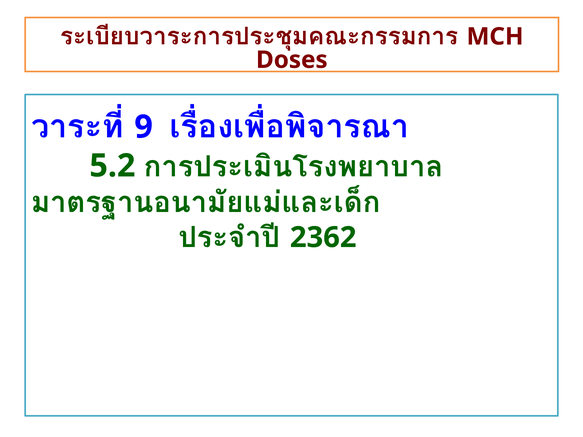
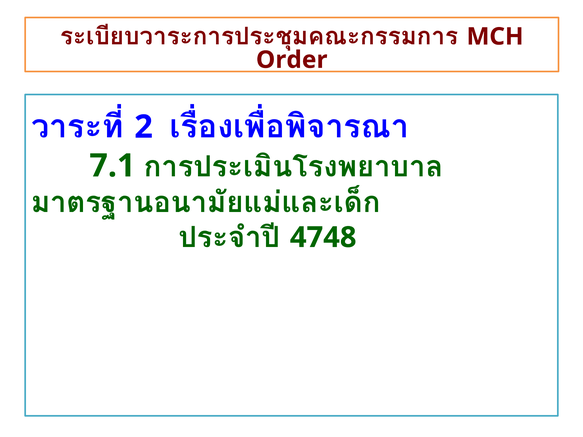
Doses: Doses -> Order (292, 60)
9: 9 -> 2 (144, 127)
5.2: 5.2 -> 7.1 (112, 166)
2362: 2362 -> 4748 (323, 238)
